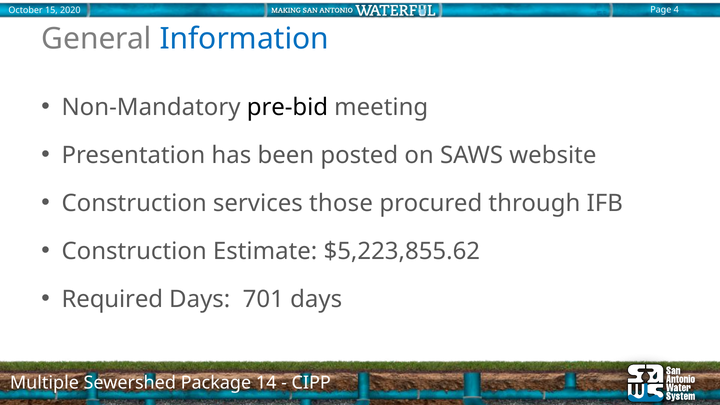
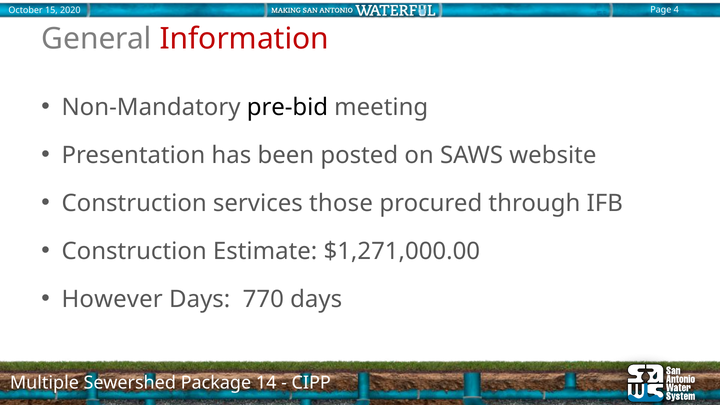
Information colour: blue -> red (244, 39)
$5,223,855.62: $5,223,855.62 -> $1,271,000.00 (402, 251)
Required: Required -> However (112, 299)
701: 701 -> 770 (263, 299)
